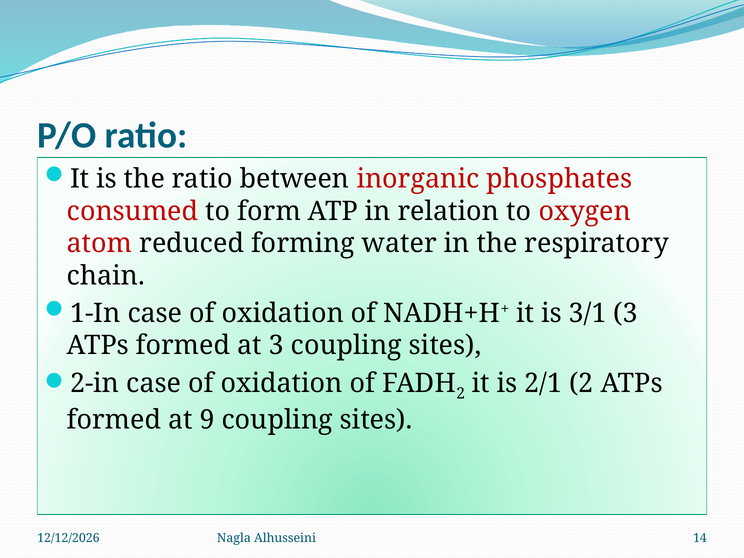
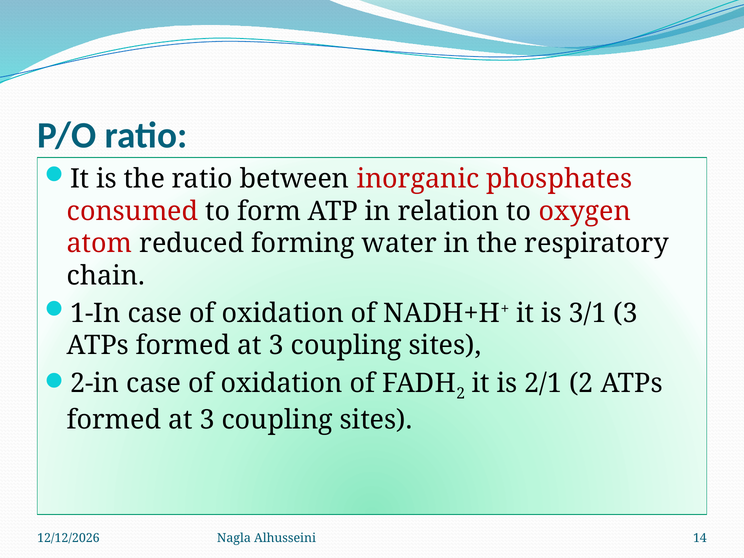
9: 9 -> 3 (207, 420)
